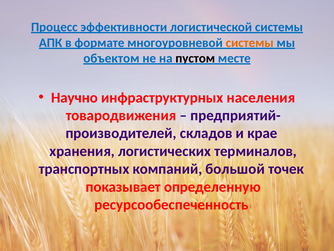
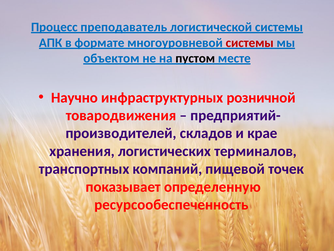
эффективности: эффективности -> преподаватель (124, 27)
системы colour: orange -> red (250, 43)
населения: населения -> розничной (261, 97)
большой: большой -> пищевой (235, 169)
